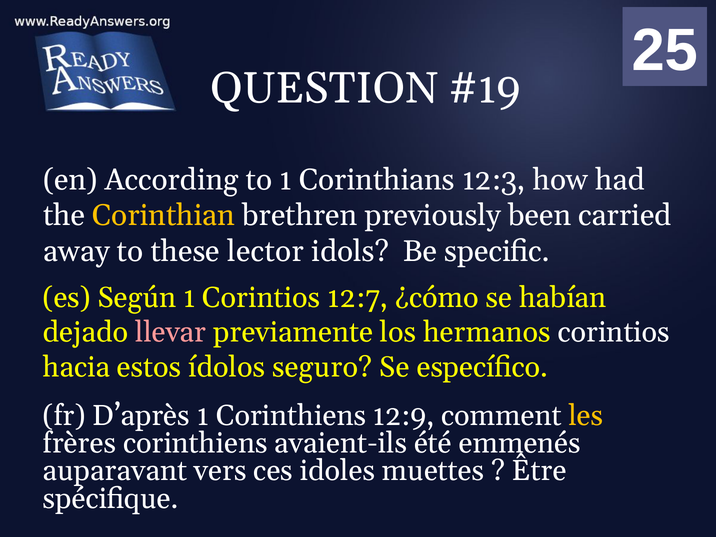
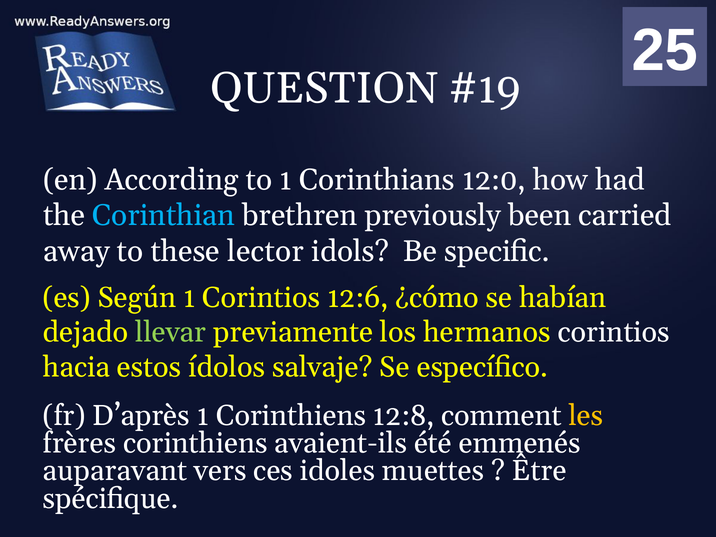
12:3: 12:3 -> 12:0 (494, 180)
Corinthian colour: yellow -> light blue (164, 216)
12:7: 12:7 -> 12:6 (358, 298)
llevar colour: pink -> light green (171, 332)
seguro: seguro -> salvaje (322, 367)
12:9: 12:9 -> 12:8 (404, 415)
